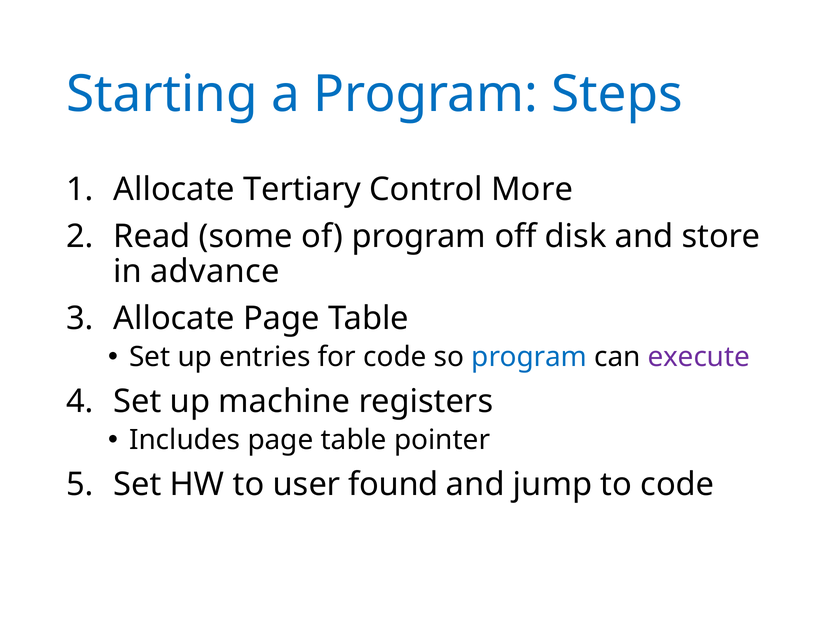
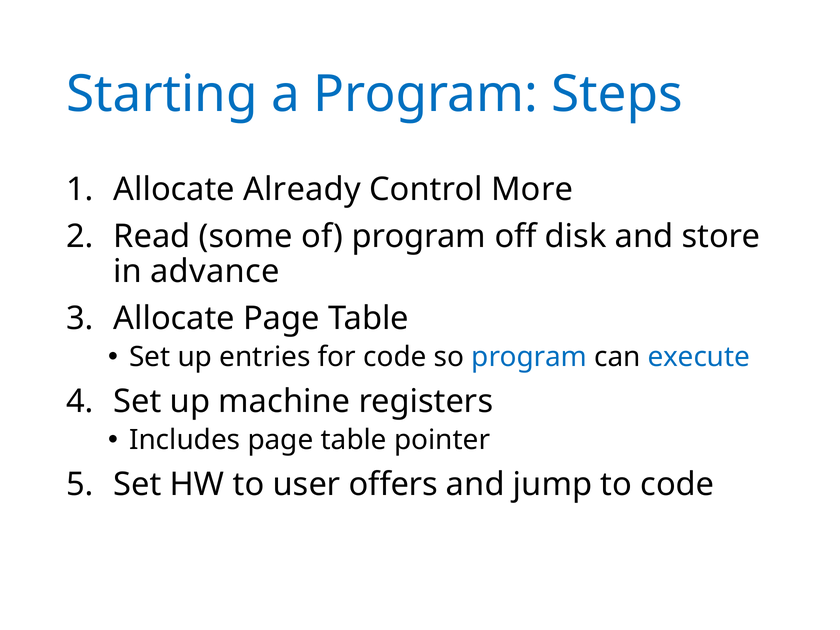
Tertiary: Tertiary -> Already (302, 189)
execute colour: purple -> blue (699, 357)
found: found -> offers (393, 485)
